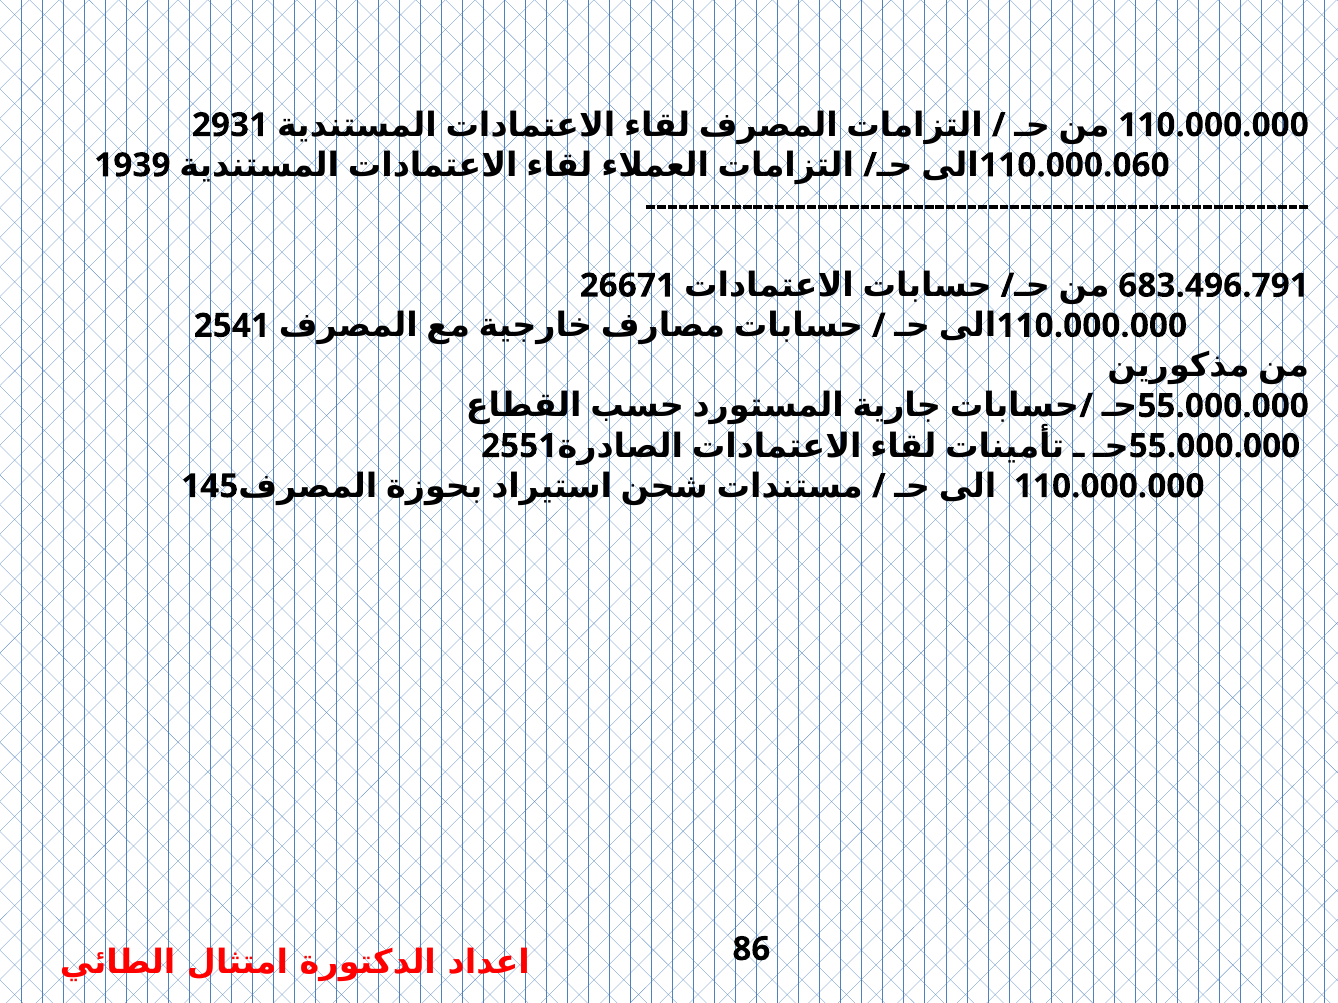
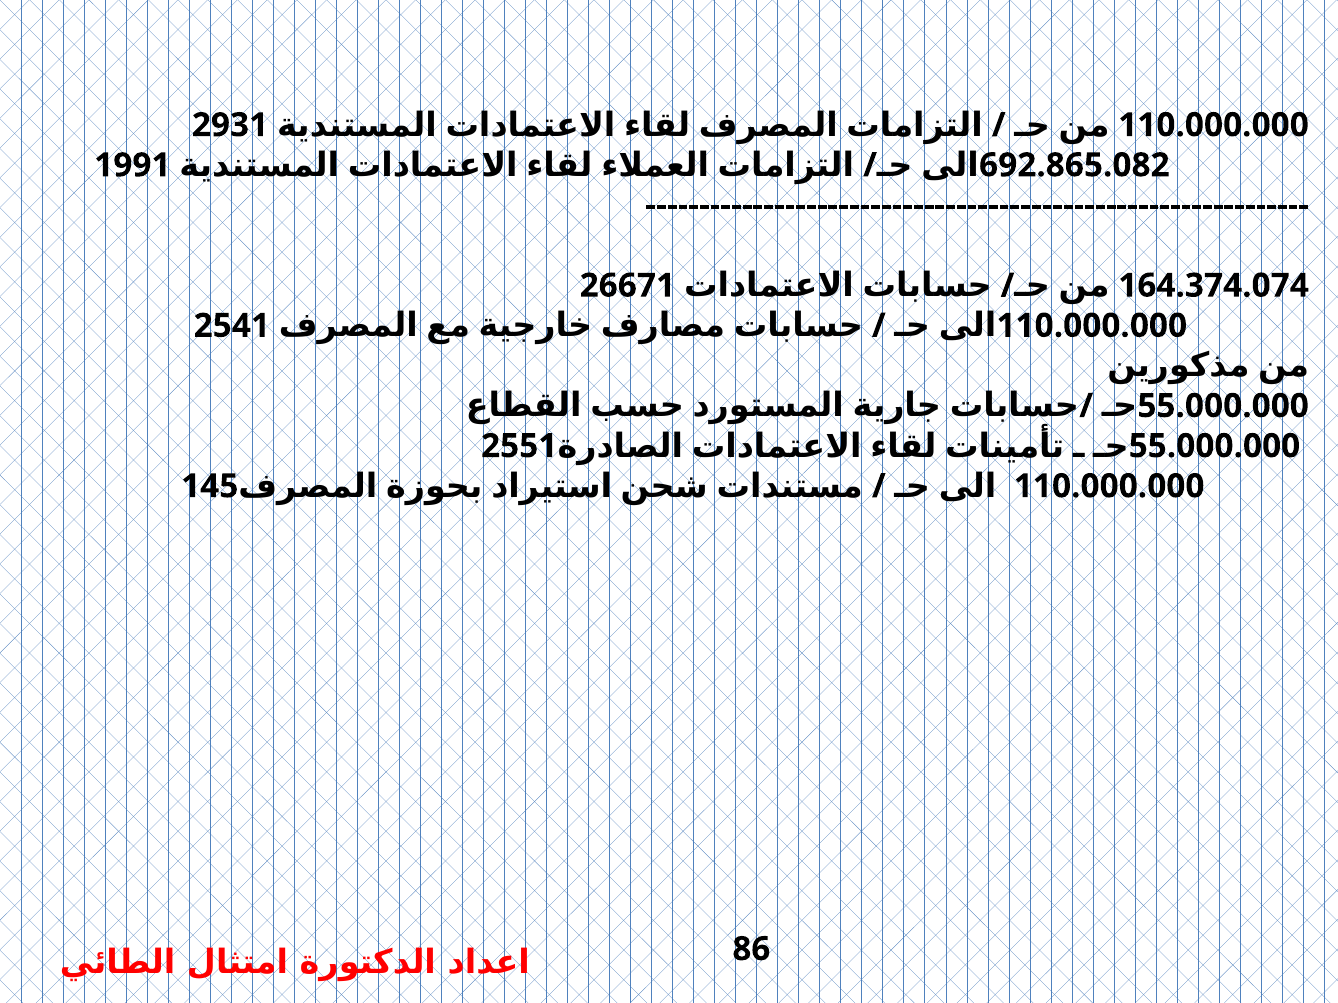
1939: 1939 -> 1991 (132, 165)
110.000.060: 110.000.060 -> 692.865.082 (1074, 165)
683.496.791: 683.496.791 -> 164.374.074 (1214, 286)
